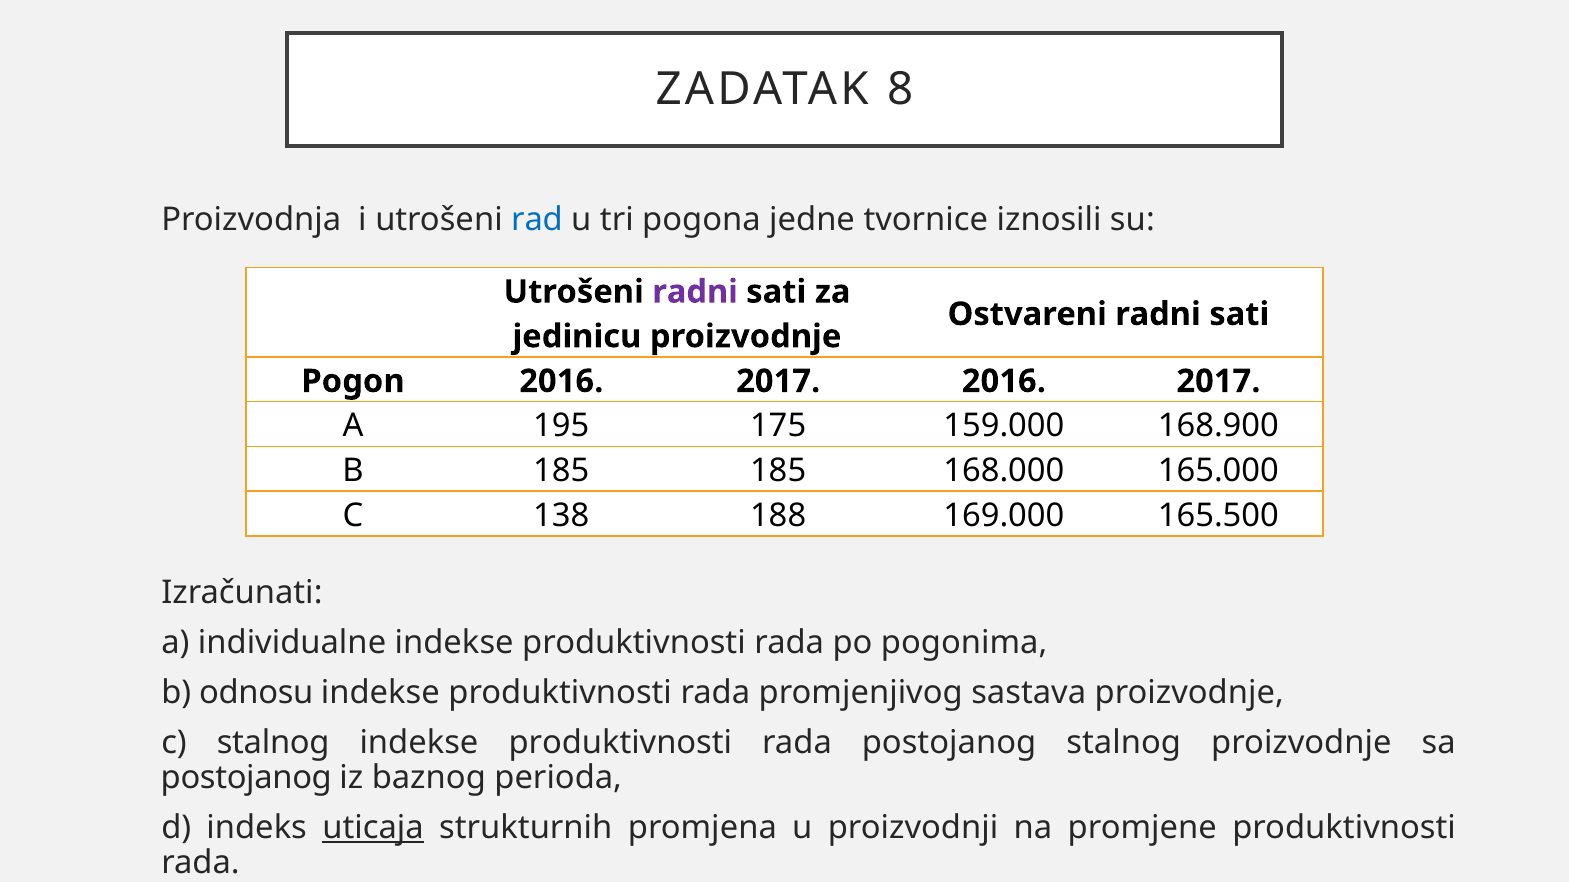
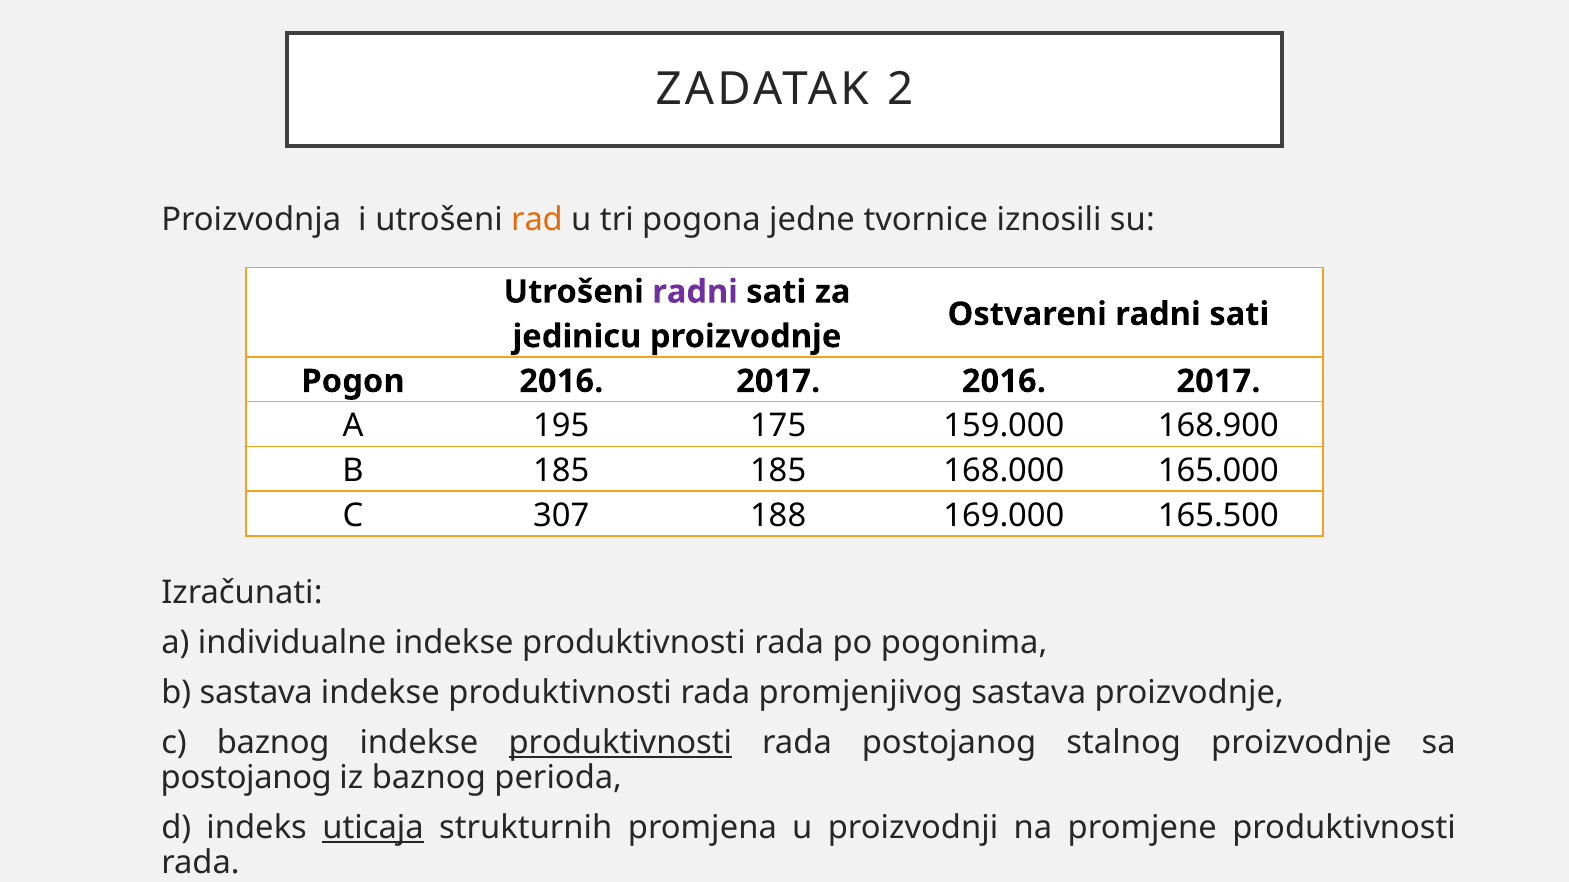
8: 8 -> 2 (900, 89)
rad colour: blue -> orange (537, 220)
138: 138 -> 307 (561, 516)
b odnosu: odnosu -> sastava (256, 693)
c stalnog: stalnog -> baznog (273, 743)
produktivnosti underline: none -> present (620, 743)
